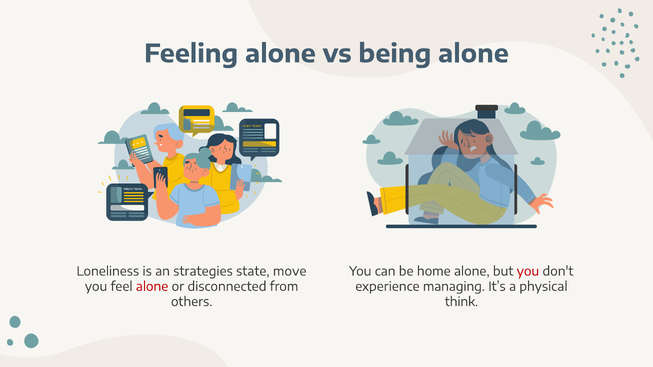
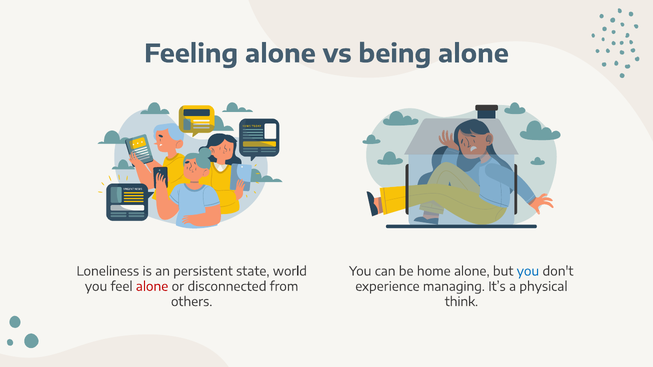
strategies: strategies -> persistent (203, 272)
move: move -> world (290, 272)
you colour: red -> blue (528, 272)
